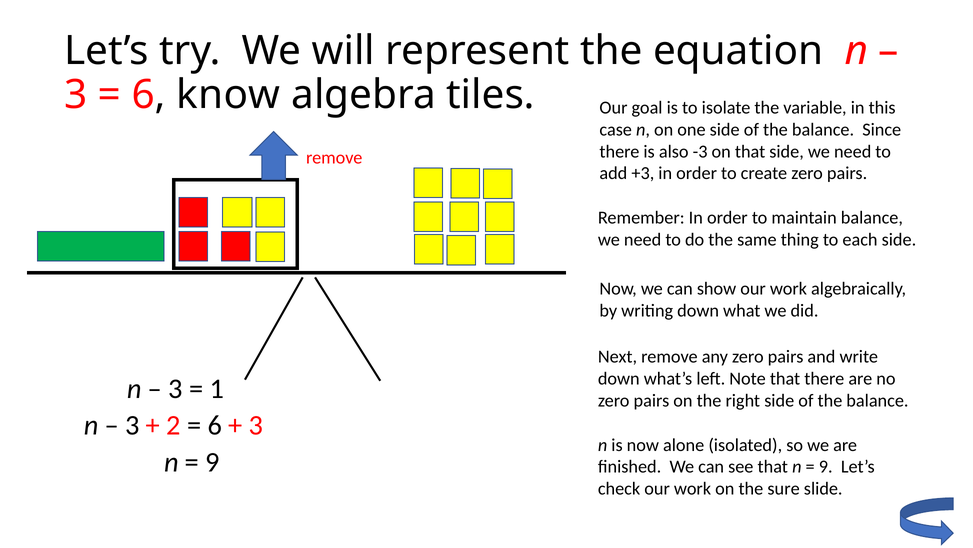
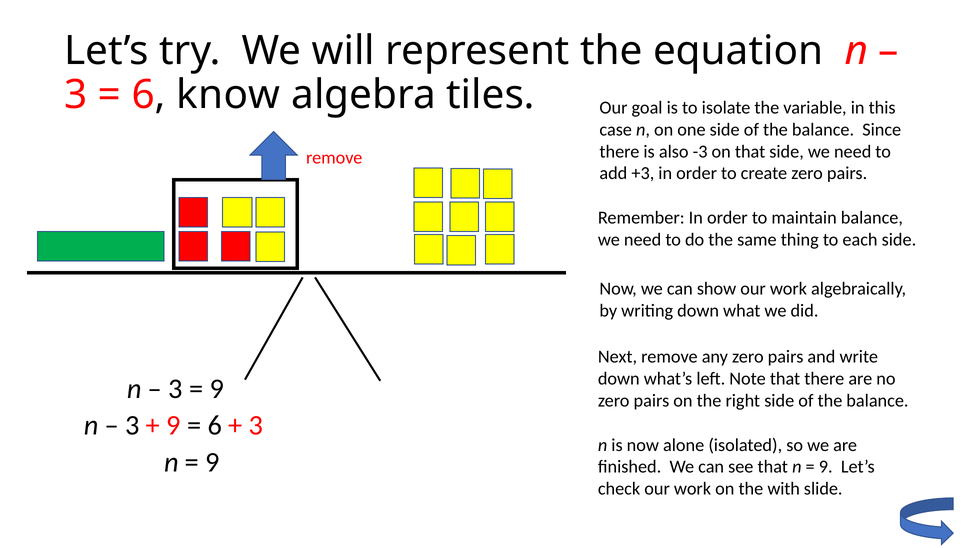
1: 1 -> 9 (217, 388)
2: 2 -> 9 (174, 425)
sure: sure -> with (784, 488)
